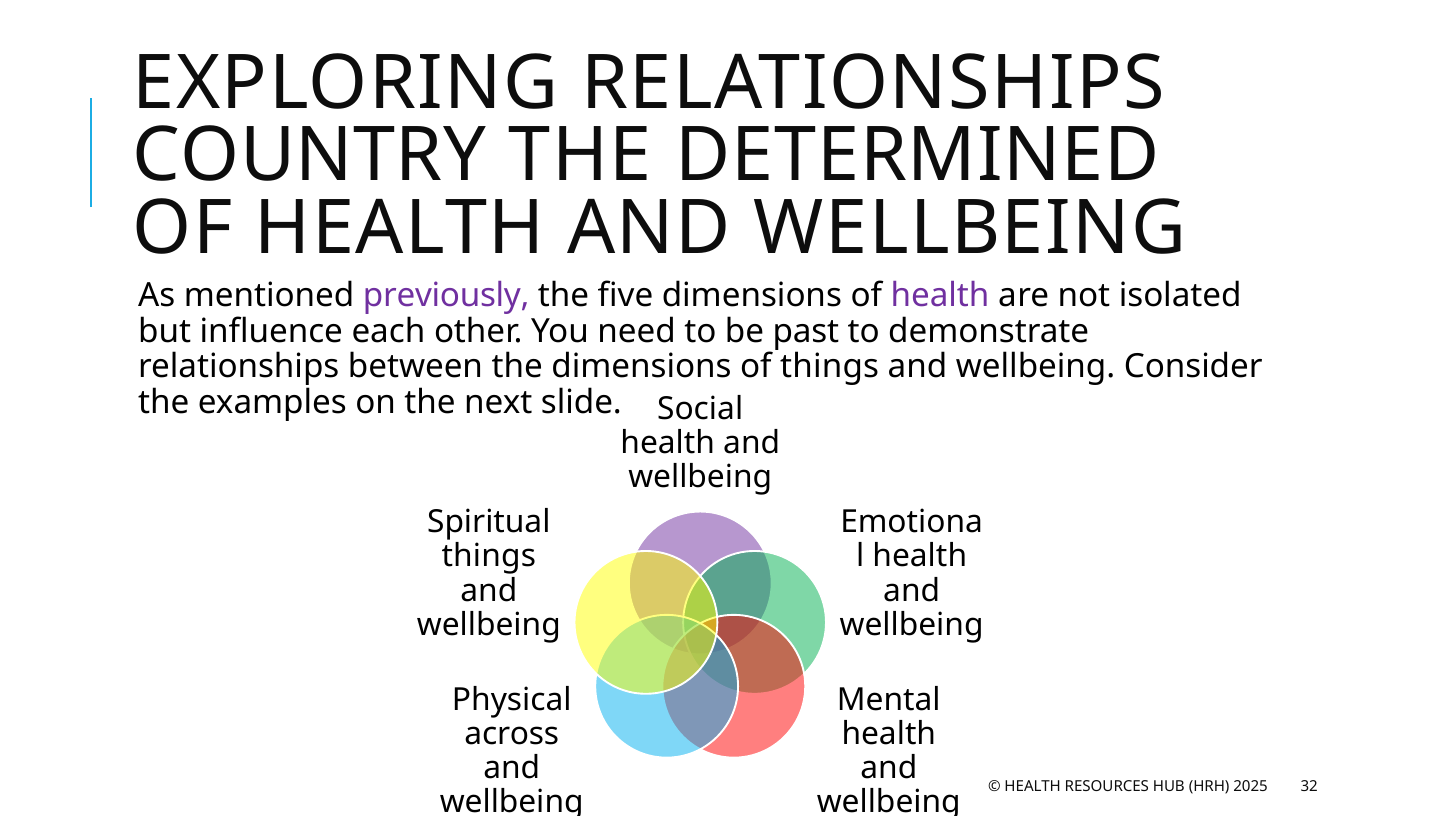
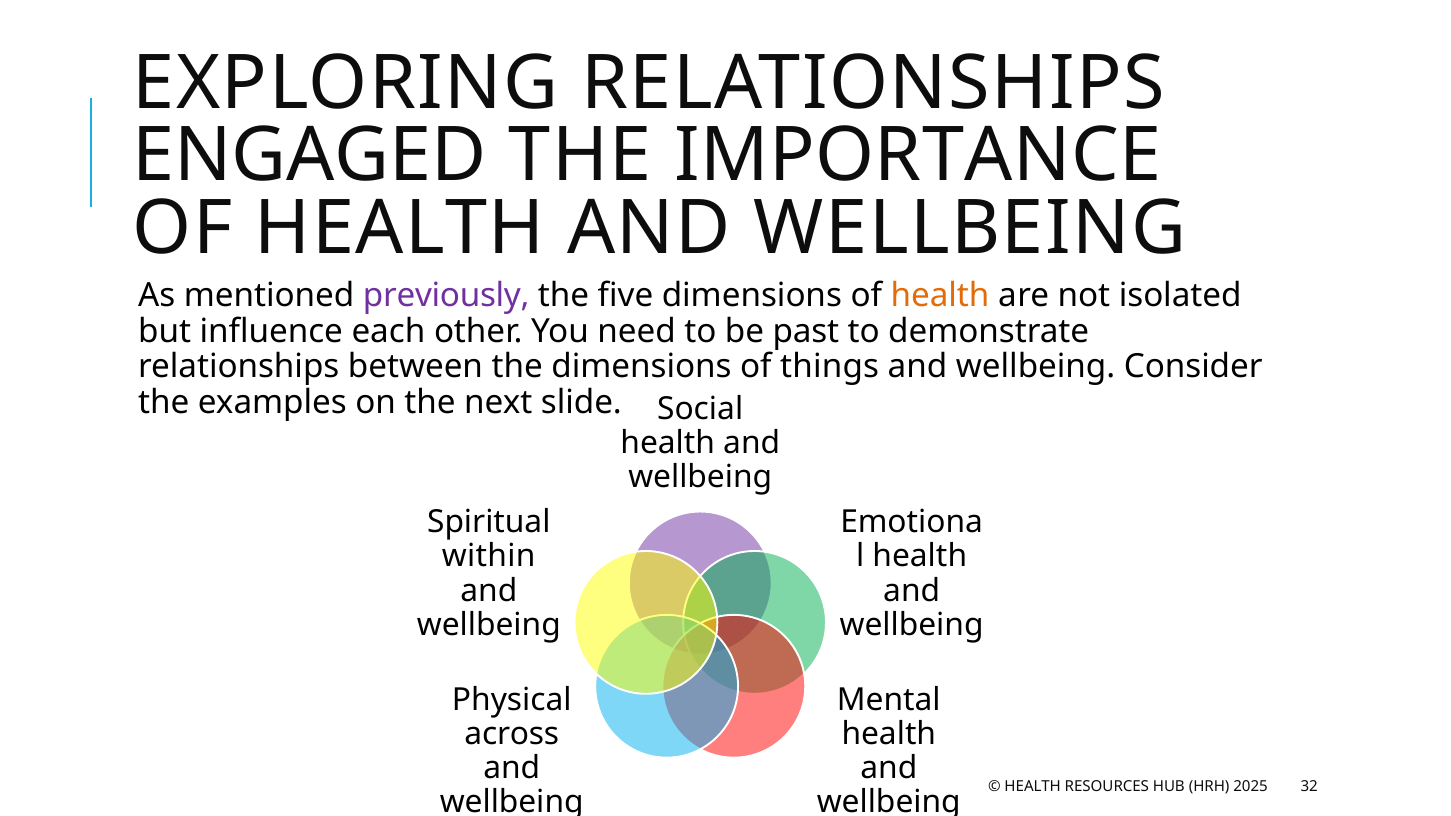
COUNTRY: COUNTRY -> ENGAGED (310, 156)
DETERMINED: DETERMINED -> IMPORTANCE (918, 156)
health colour: purple -> orange (940, 295)
things: things -> within (489, 557)
